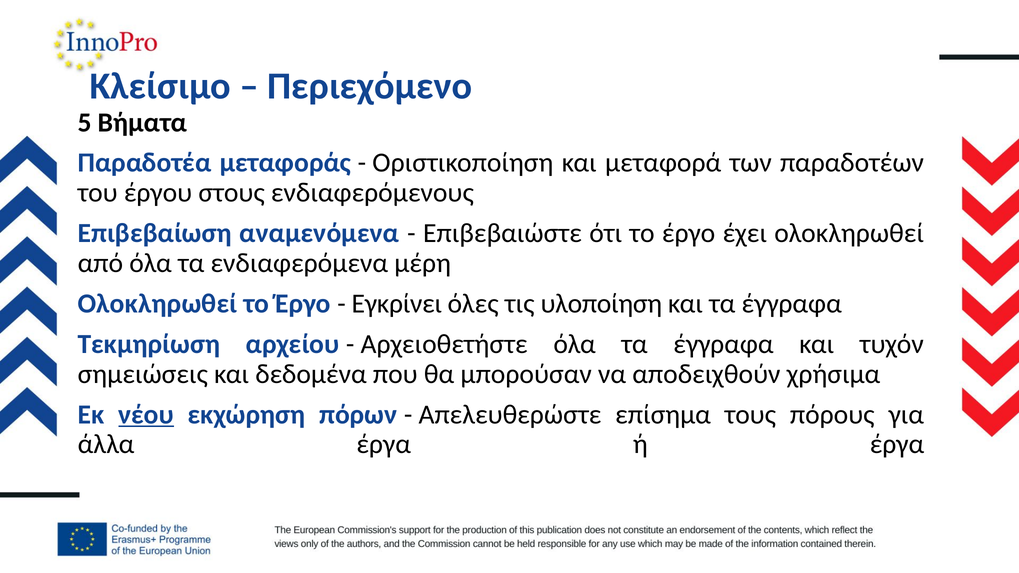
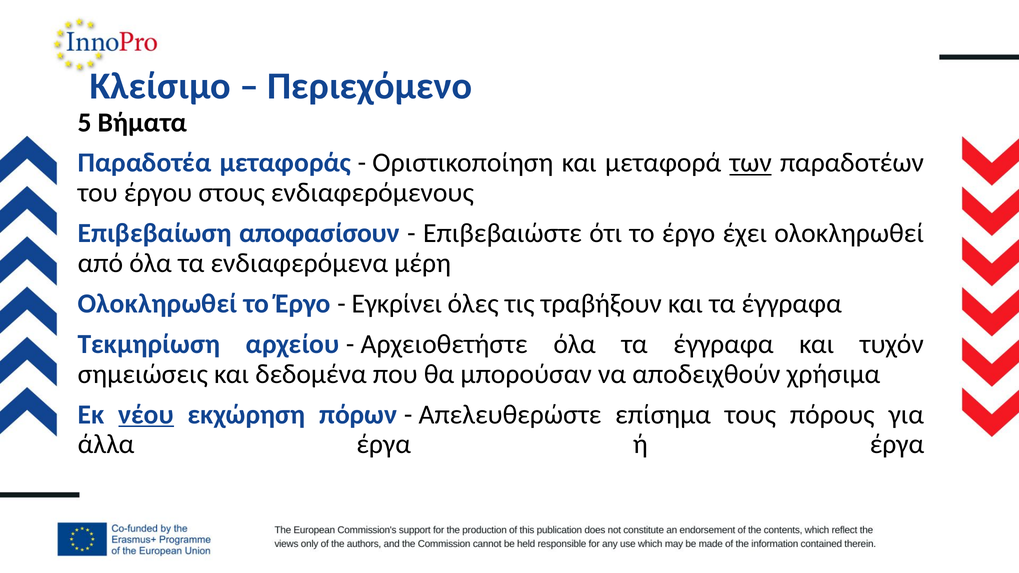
των underline: none -> present (751, 163)
αναμενόμενα: αναμενόμενα -> αποφασίσουν (319, 233)
υλοποίηση: υλοποίηση -> τραβήξουν (601, 304)
